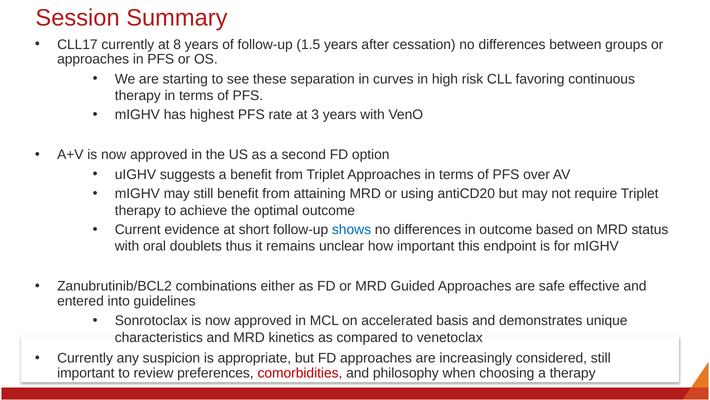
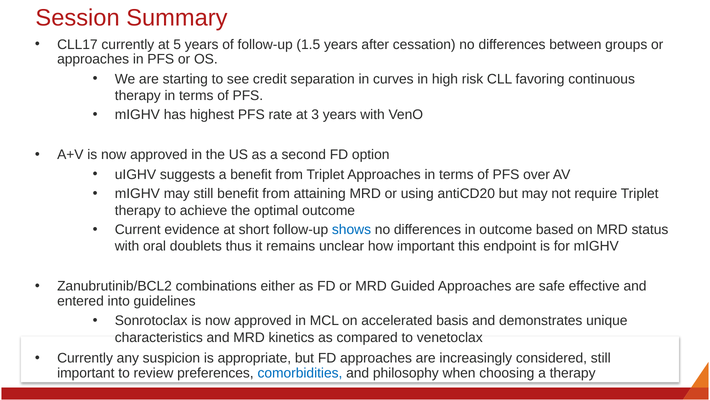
8: 8 -> 5 (177, 44)
these: these -> credit (270, 79)
comorbidities colour: red -> blue (300, 372)
